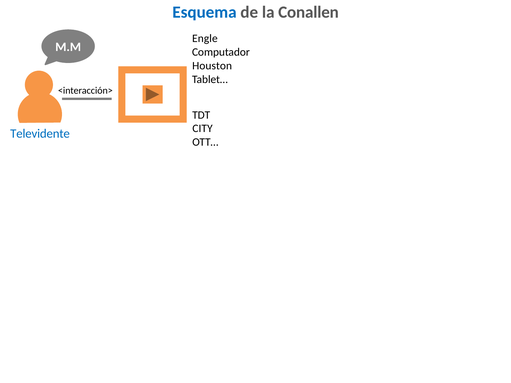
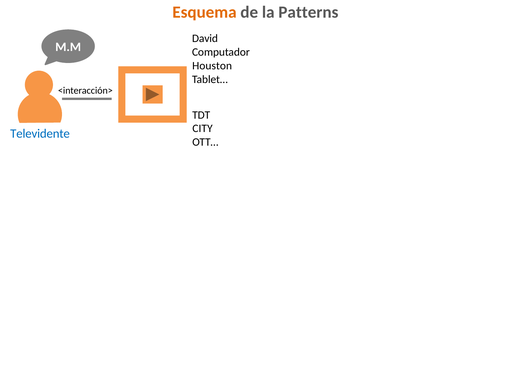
Esquema colour: blue -> orange (204, 12)
Conallen: Conallen -> Patterns (308, 12)
Engle: Engle -> David (205, 39)
